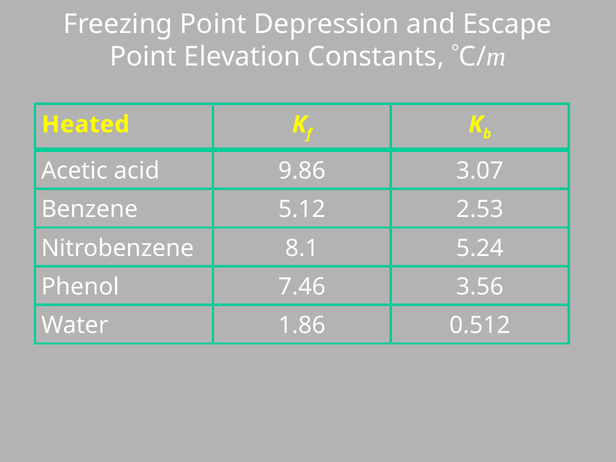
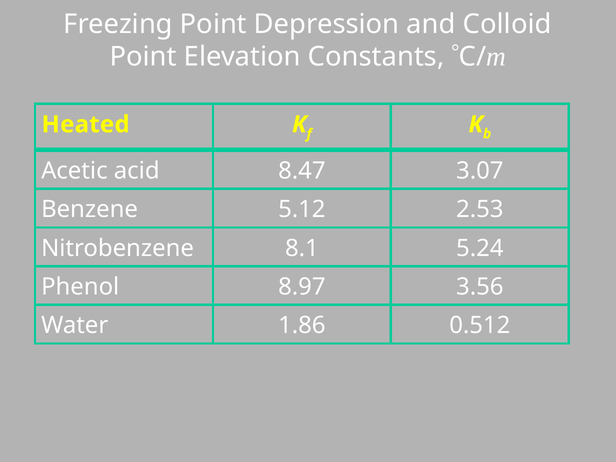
Escape: Escape -> Colloid (507, 24)
9.86: 9.86 -> 8.47 (302, 171)
7.46: 7.46 -> 8.97 (302, 287)
